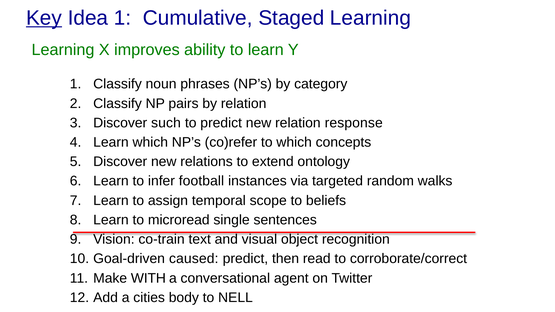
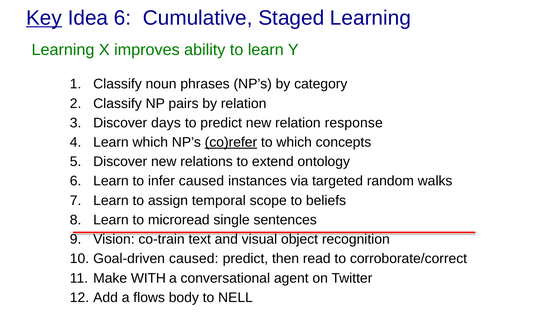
Idea 1: 1 -> 6 (123, 18)
such: such -> days (166, 123)
co)refer underline: none -> present (231, 142)
infer football: football -> caused (201, 181)
cities: cities -> flows (149, 298)
